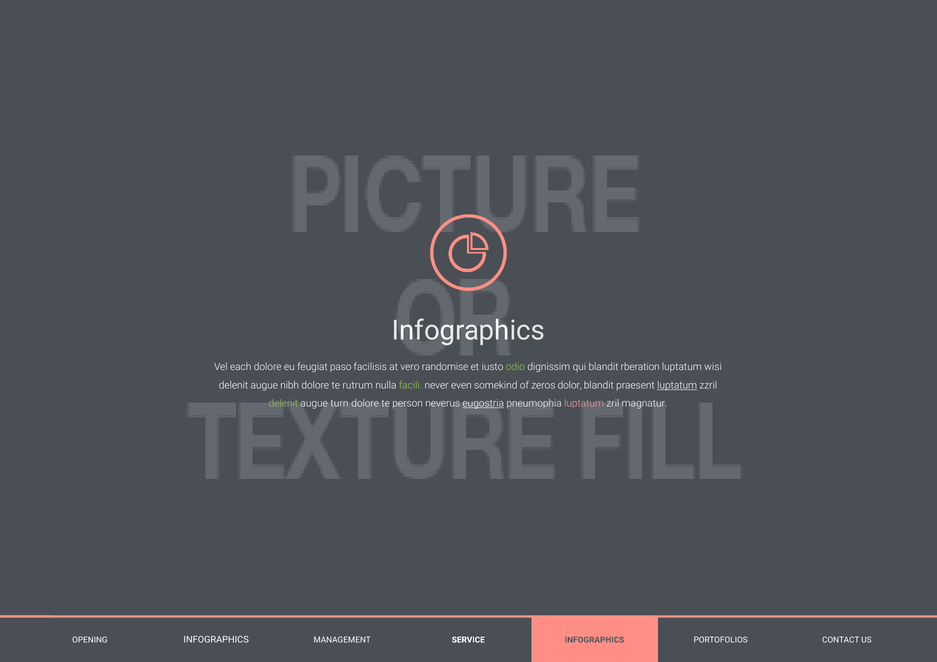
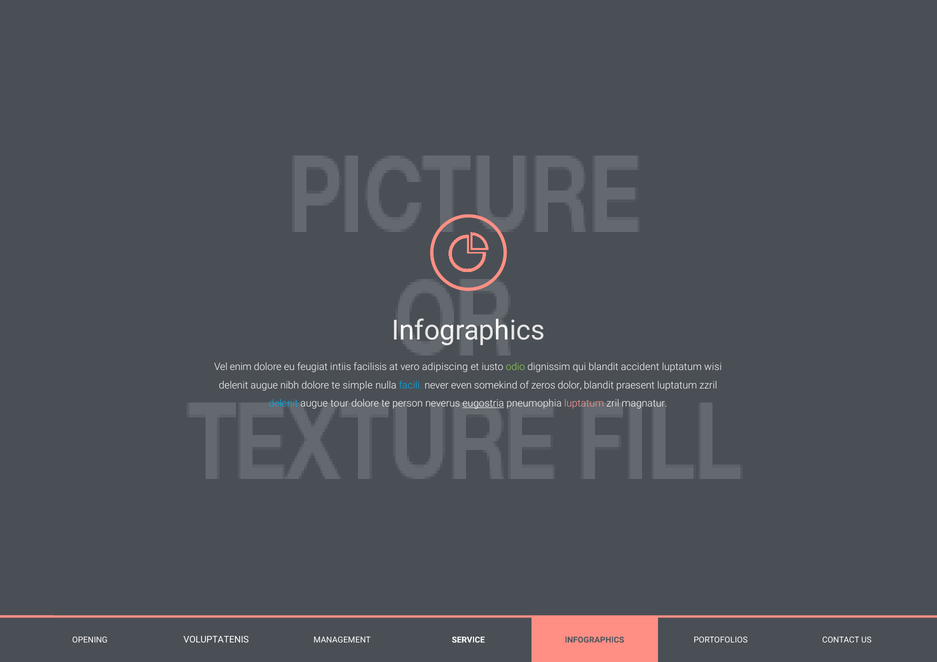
each: each -> enim (241, 367)
paso: paso -> intiis (341, 367)
randomise: randomise -> adipiscing (445, 367)
rberation: rberation -> accident (640, 367)
rutrum: rutrum -> simple (358, 385)
facili colour: light green -> light blue (410, 385)
luptatum underline: present -> none (677, 385)
delenit colour: light green -> light blue (283, 404)
turn: turn -> tour (339, 404)
OPENING INFOGRAPHICS: INFOGRAPHICS -> VOLUPTATENIS (216, 640)
